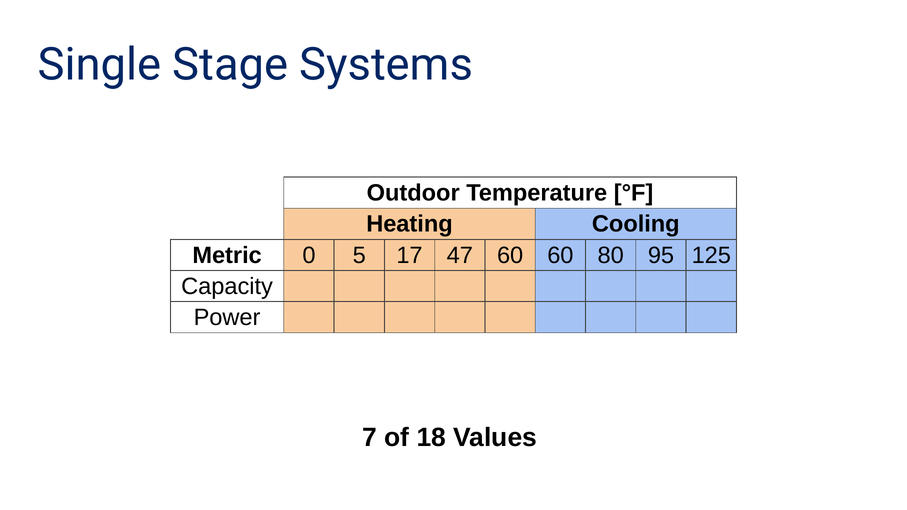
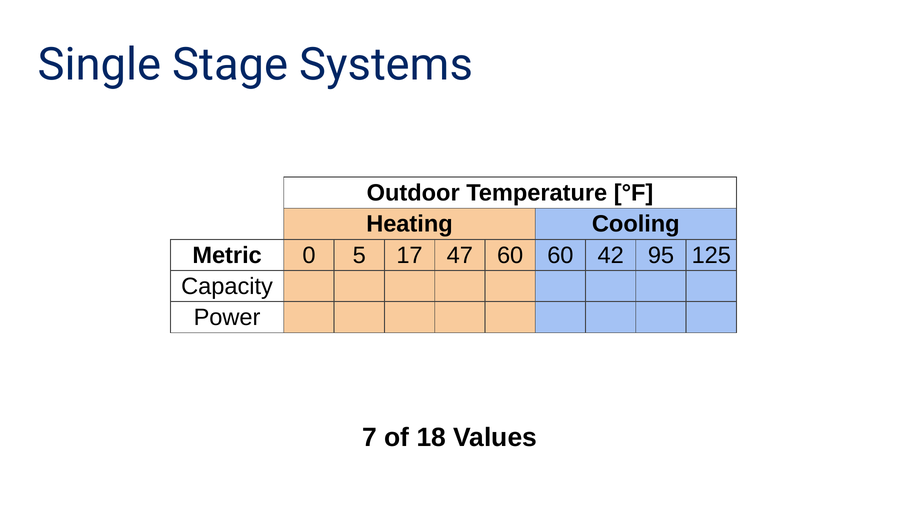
80: 80 -> 42 (611, 255)
